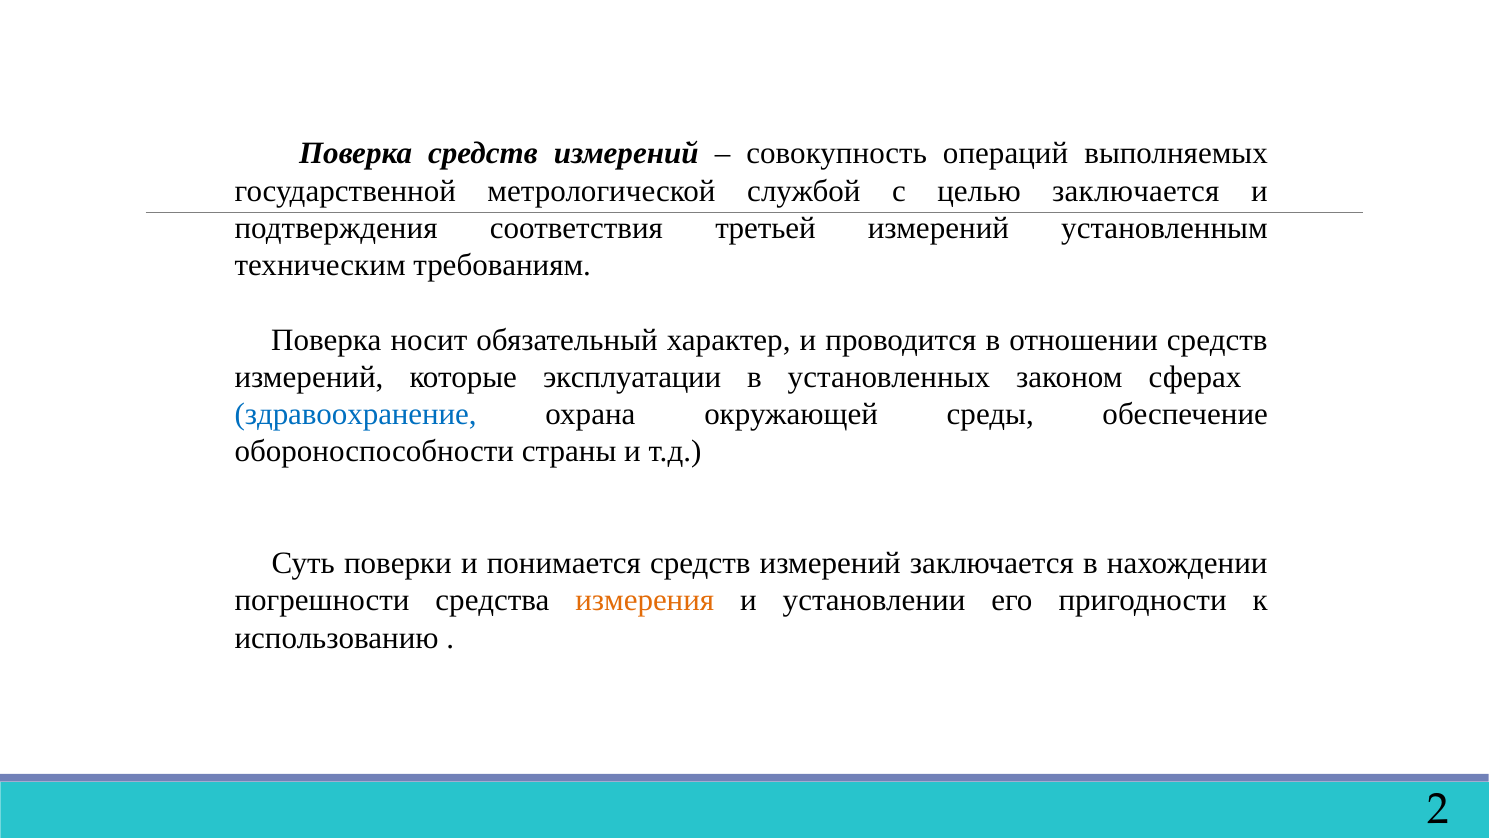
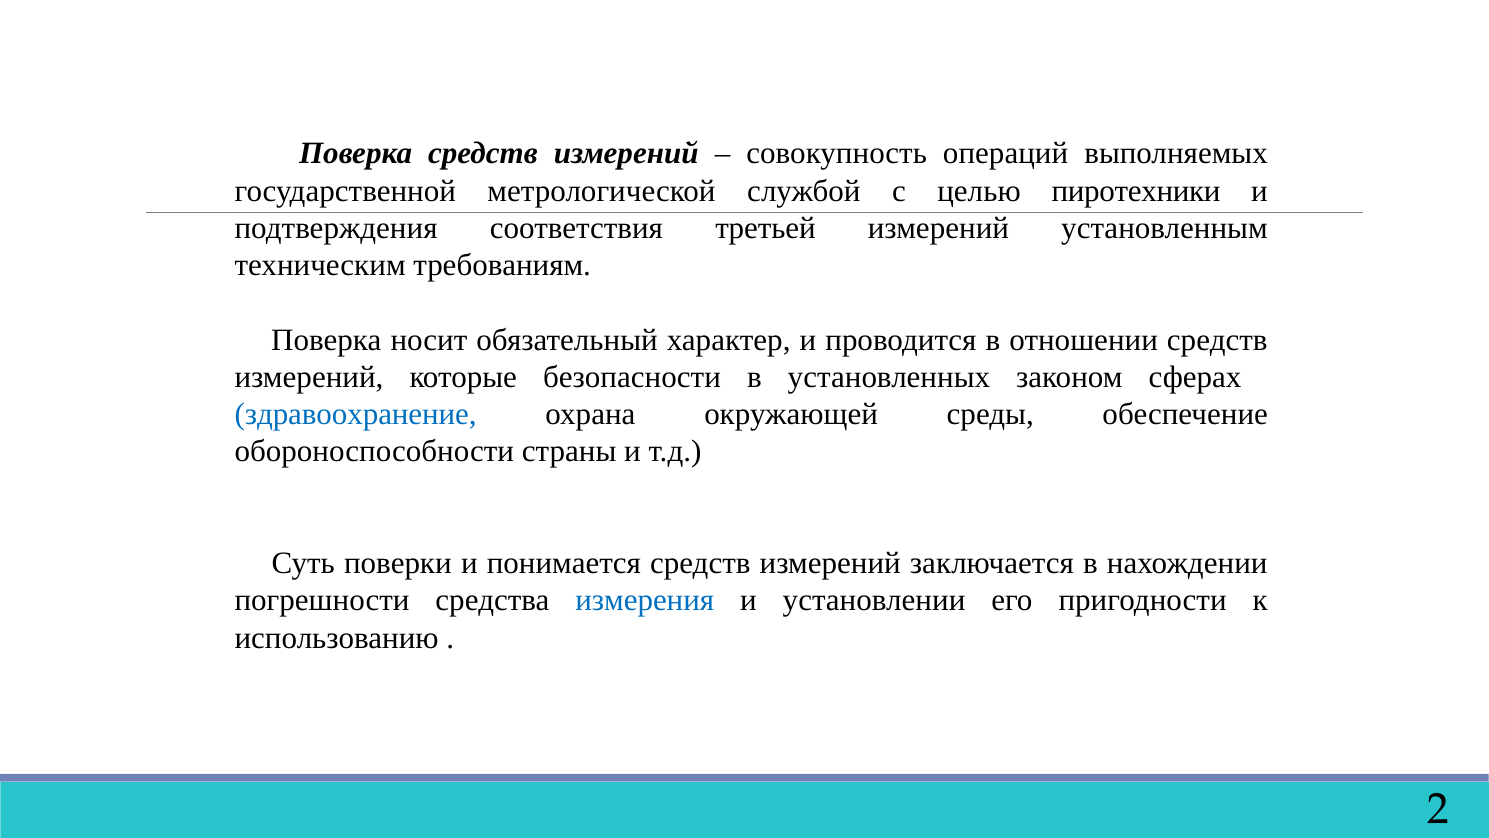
целью заключается: заключается -> пиротехники (1136, 191)
эксплуатации: эксплуатации -> безопасности (632, 377)
измерения colour: orange -> blue (645, 600)
